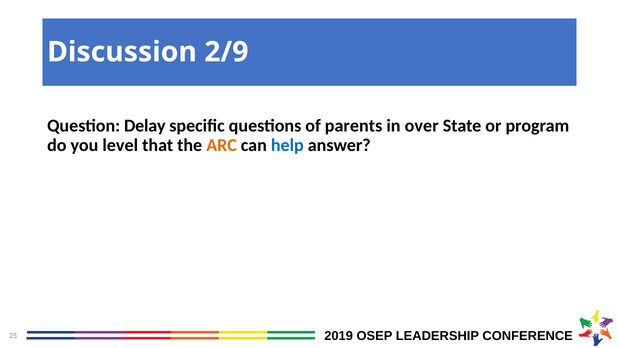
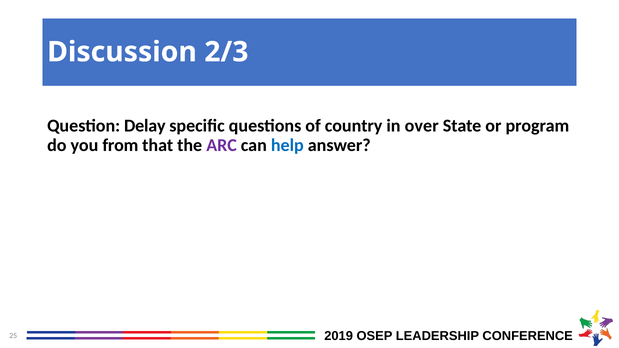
2/9: 2/9 -> 2/3 (226, 52)
parents: parents -> country (354, 126)
level: level -> from (120, 145)
ARC colour: orange -> purple (222, 145)
